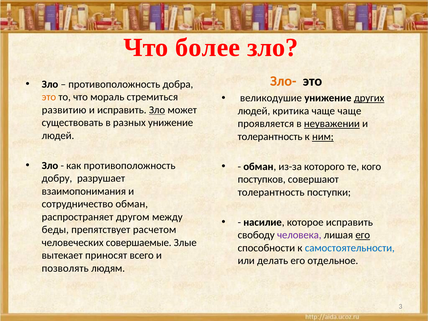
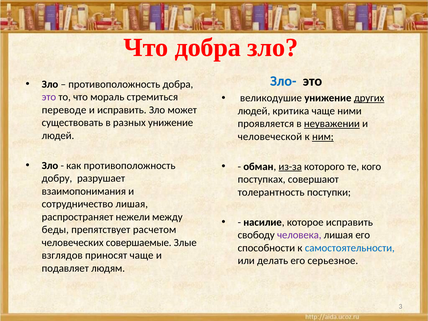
Что более: более -> добра (208, 48)
Зло- colour: orange -> blue (283, 81)
это colour: orange -> purple (49, 97)
развитию: развитию -> переводе (64, 110)
Зло underline: present -> none (157, 110)
чаще чаще: чаще -> ними (350, 111)
толерантность: толерантность -> человеческой (270, 137)
из-за underline: none -> present (290, 167)
поступков: поступков -> поступках (262, 179)
сотрудничество обман: обман -> лишая (132, 204)
другом: другом -> нежели (133, 217)
его underline: present -> none (363, 235)
вытекает: вытекает -> взглядов (62, 255)
приносят всего: всего -> чаще (142, 255)
отдельное: отдельное -> серьезное (333, 261)
позволять: позволять -> подавляет (65, 268)
